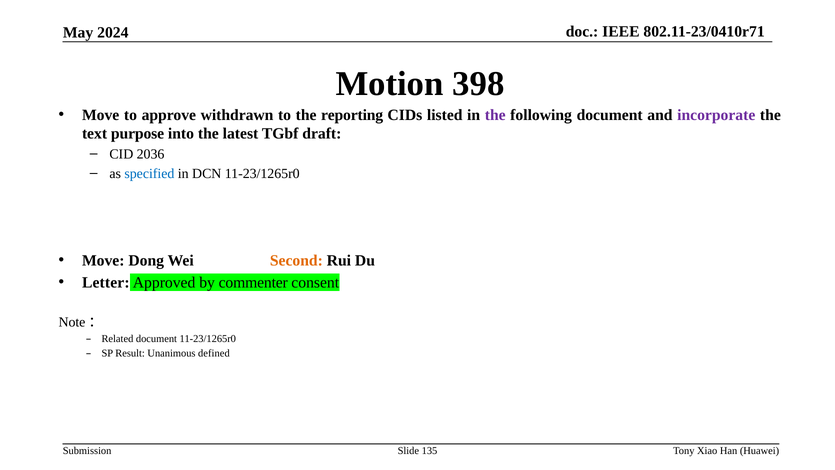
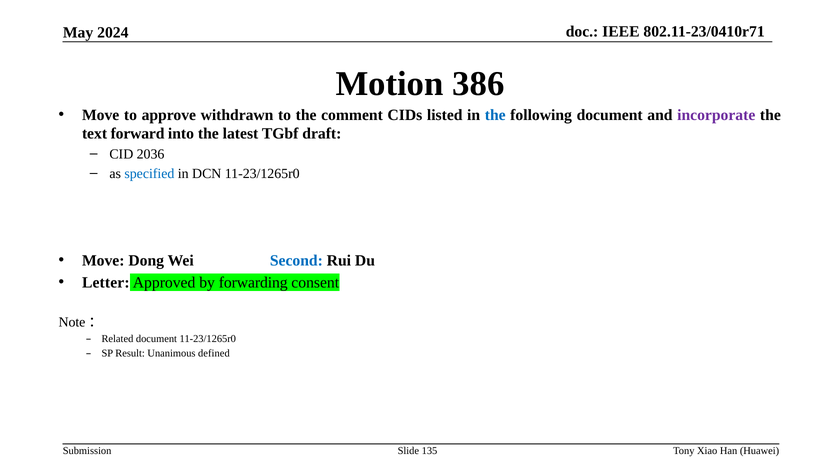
398: 398 -> 386 (478, 84)
reporting: reporting -> comment (352, 115)
the colour: purple -> blue (495, 115)
purpose: purpose -> forward (138, 134)
Second colour: orange -> blue (296, 260)
commenter: commenter -> forwarding (253, 282)
